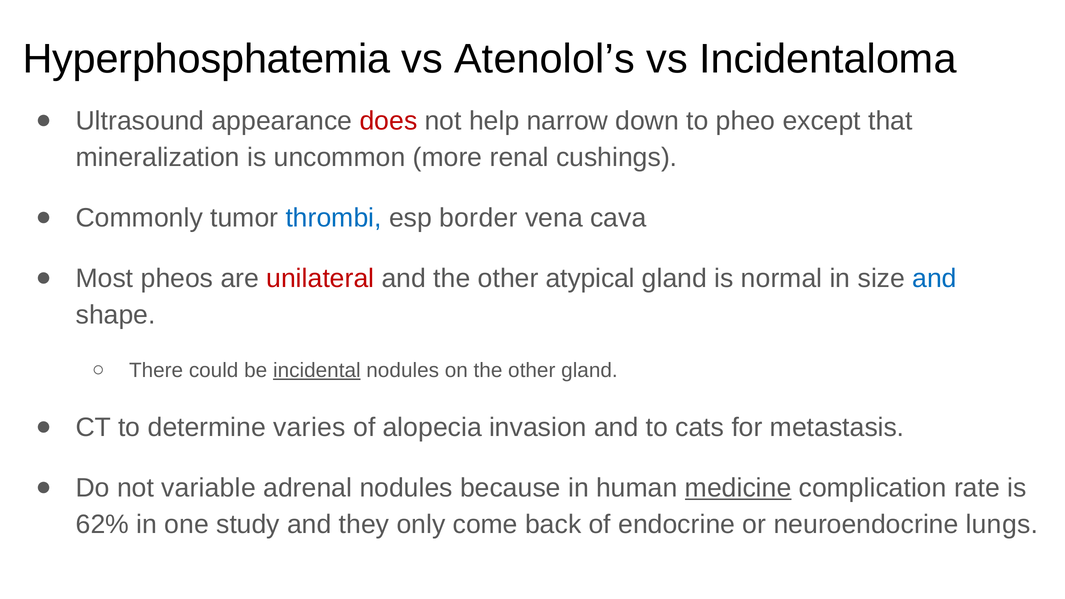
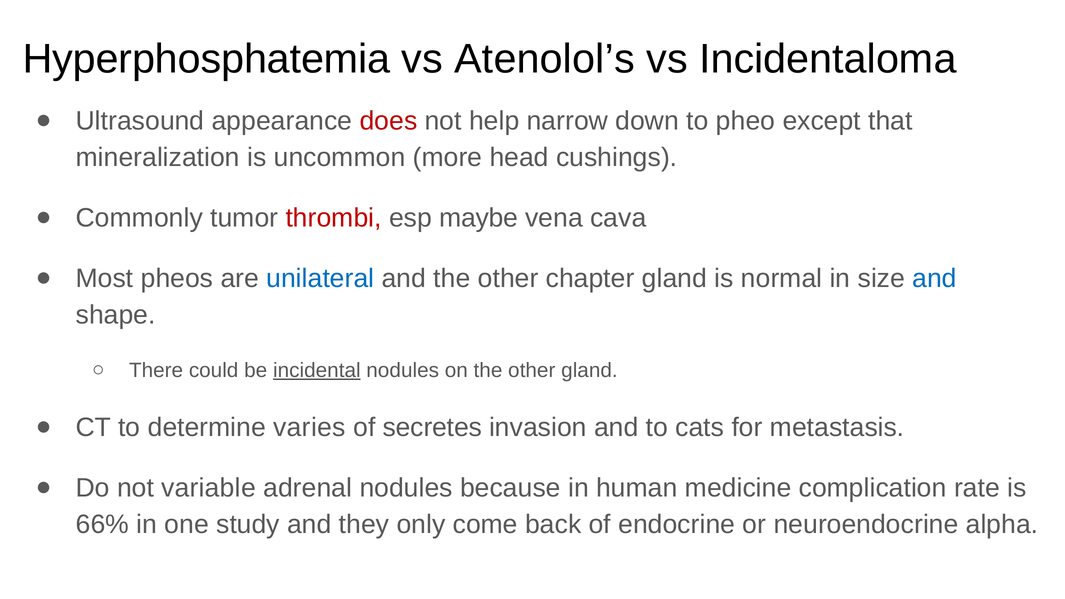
renal: renal -> head (519, 158)
thrombi colour: blue -> red (334, 218)
border: border -> maybe (479, 218)
unilateral colour: red -> blue (320, 278)
atypical: atypical -> chapter (590, 278)
alopecia: alopecia -> secretes (432, 428)
medicine underline: present -> none (738, 488)
62%: 62% -> 66% (102, 525)
lungs: lungs -> alpha (1002, 525)
